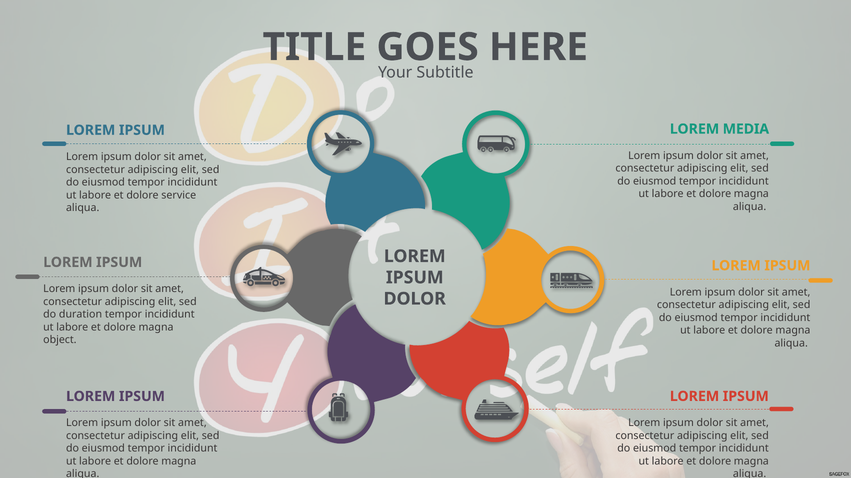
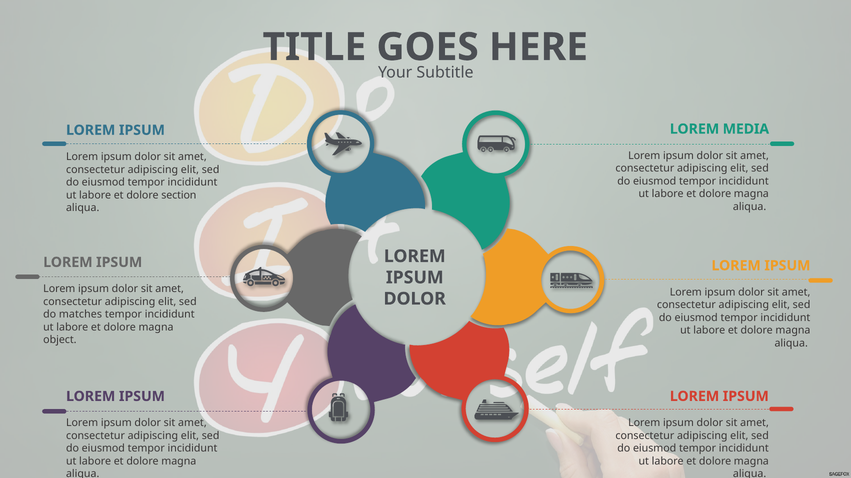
service: service -> section (179, 195)
duration: duration -> matches (80, 315)
